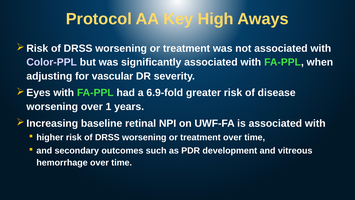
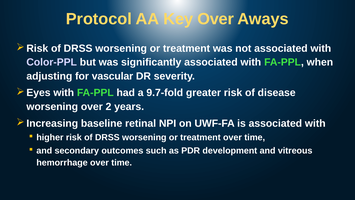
Key High: High -> Over (216, 19)
6.9-fold: 6.9-fold -> 9.7-fold (165, 93)
1: 1 -> 2 (108, 107)
